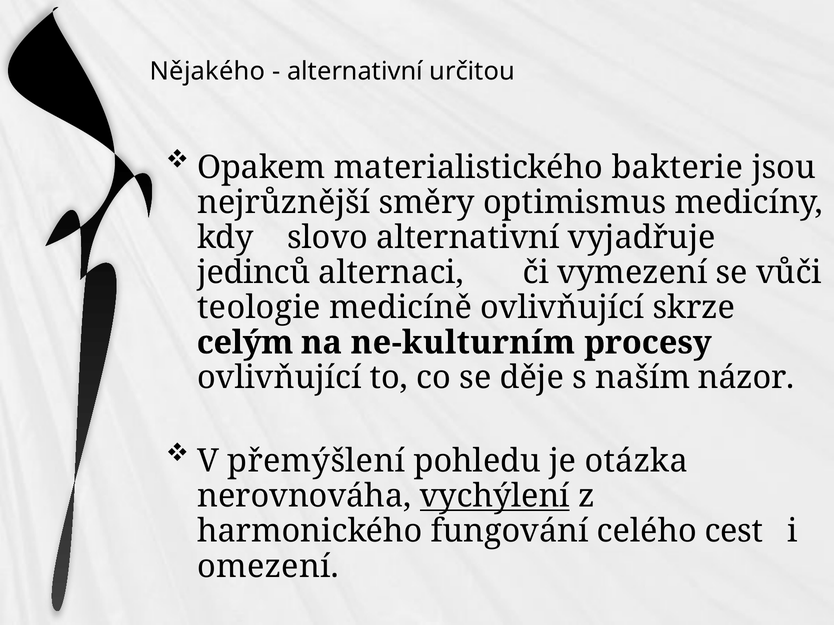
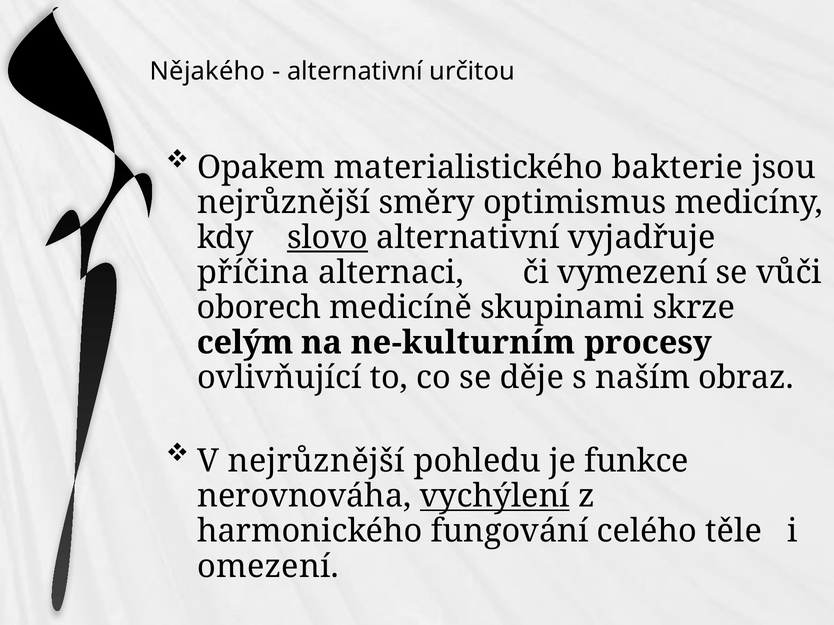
slovo underline: none -> present (328, 238)
jedinců: jedinců -> příčina (253, 273)
teologie: teologie -> oborech (259, 308)
medicíně ovlivňující: ovlivňující -> skupinami (562, 308)
názor: názor -> obraz (746, 378)
V přemýšlení: přemýšlení -> nejrůznější (316, 462)
otázka: otázka -> funkce (637, 462)
cest: cest -> těle (734, 532)
